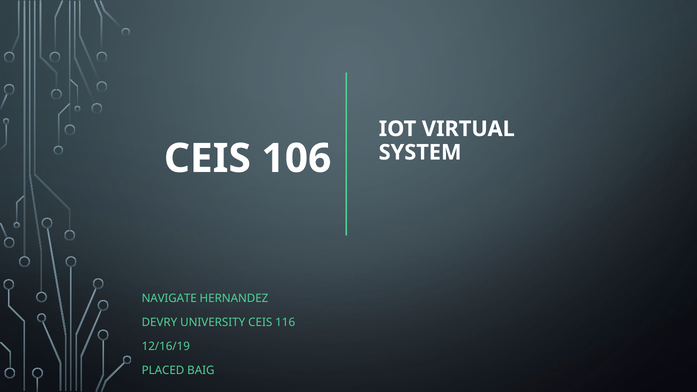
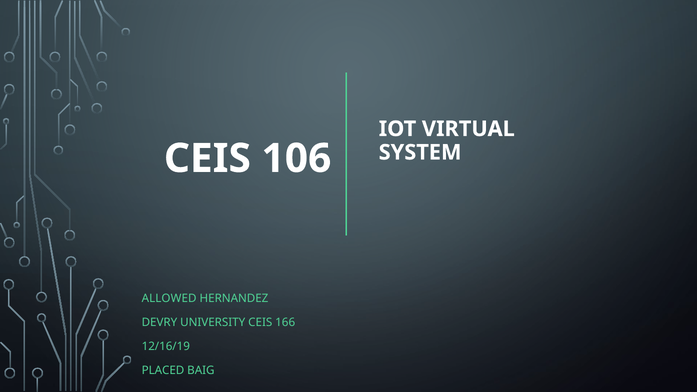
NAVIGATE: NAVIGATE -> ALLOWED (169, 298)
116: 116 -> 166 (285, 322)
